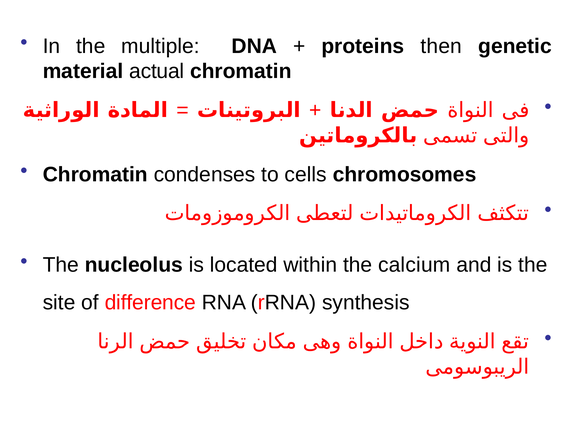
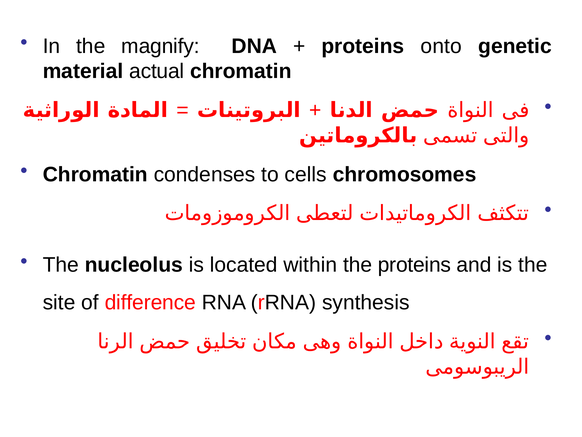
multiple: multiple -> magnify (161, 46)
then: then -> onto (441, 46)
the calcium: calcium -> proteins (414, 265)
